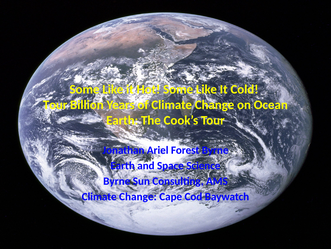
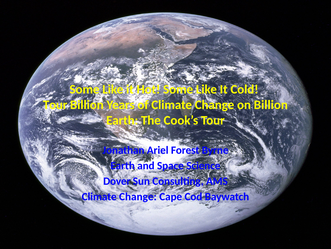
on Ocean: Ocean -> Billion (271, 105)
Byrne: Byrne -> Dover (117, 181)
